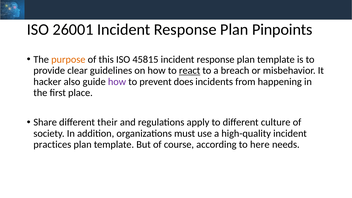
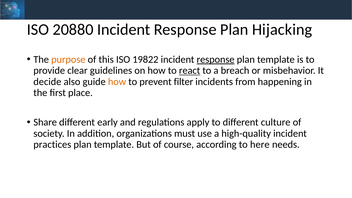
26001: 26001 -> 20880 (73, 30)
Pinpoints: Pinpoints -> Hijacking (282, 30)
45815: 45815 -> 19822 (145, 60)
response underline: none -> present (216, 60)
hacker: hacker -> decide (47, 82)
how colour: purple -> orange (117, 82)
does: does -> filter (184, 82)
their: their -> early (107, 122)
